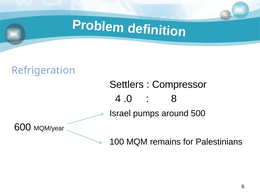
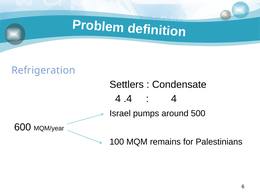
Compressor: Compressor -> Condensate (179, 85)
.0: .0 -> .4 (128, 99)
8: 8 -> 4 (174, 99)
